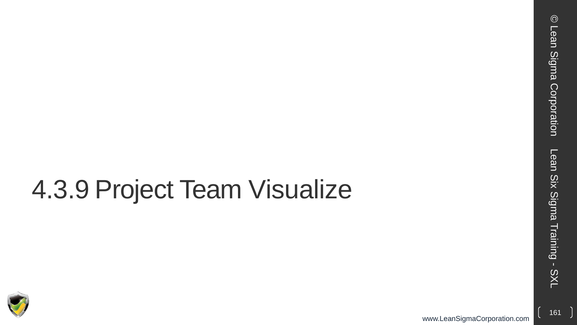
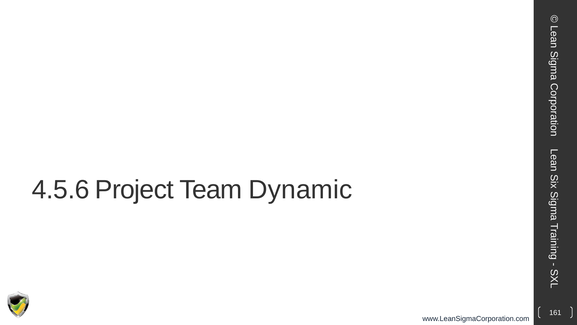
4.3.9: 4.3.9 -> 4.5.6 (61, 190)
Visualize: Visualize -> Dynamic (300, 190)
